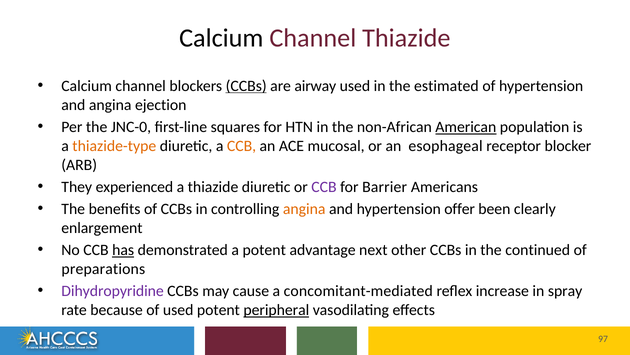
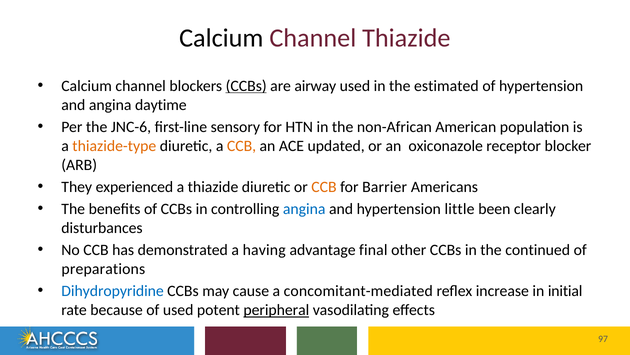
ejection: ejection -> daytime (161, 105)
JNC-0: JNC-0 -> JNC-6 (131, 127)
squares: squares -> sensory (235, 127)
American underline: present -> none (466, 127)
mucosal: mucosal -> updated (336, 146)
esophageal: esophageal -> oxiconazole (446, 146)
CCB colour: purple -> orange (324, 187)
angina colour: orange -> blue (304, 209)
offer: offer -> little (459, 209)
enlargement: enlargement -> disturbances (102, 228)
has underline: present -> none (123, 250)
a potent: potent -> having (264, 250)
next: next -> final (373, 250)
Dihydropyridine colour: purple -> blue (113, 291)
spray: spray -> initial (565, 291)
